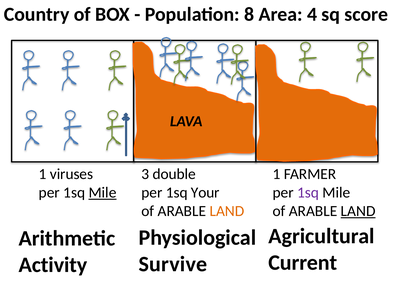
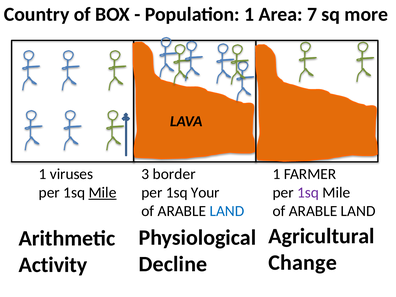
Population 8: 8 -> 1 (249, 14)
4: 4 -> 7 (312, 14)
score: score -> more (366, 14)
double: double -> border (174, 174)
LAND colour: orange -> blue (227, 211)
LAND underline: present -> none (358, 211)
Current: Current -> Change (303, 263)
Survive: Survive -> Decline (173, 264)
